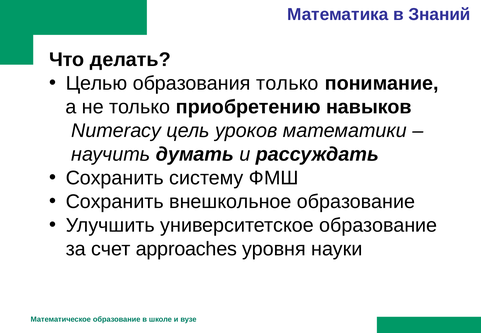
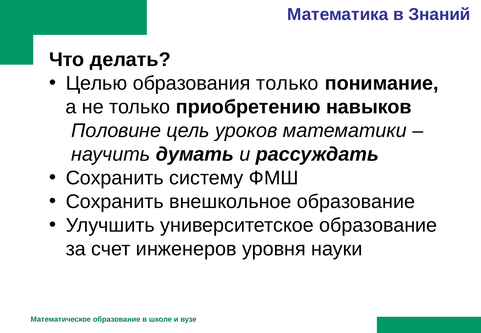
Numeracy: Numeracy -> Половине (116, 131)
approaches: approaches -> инженеров (186, 249)
